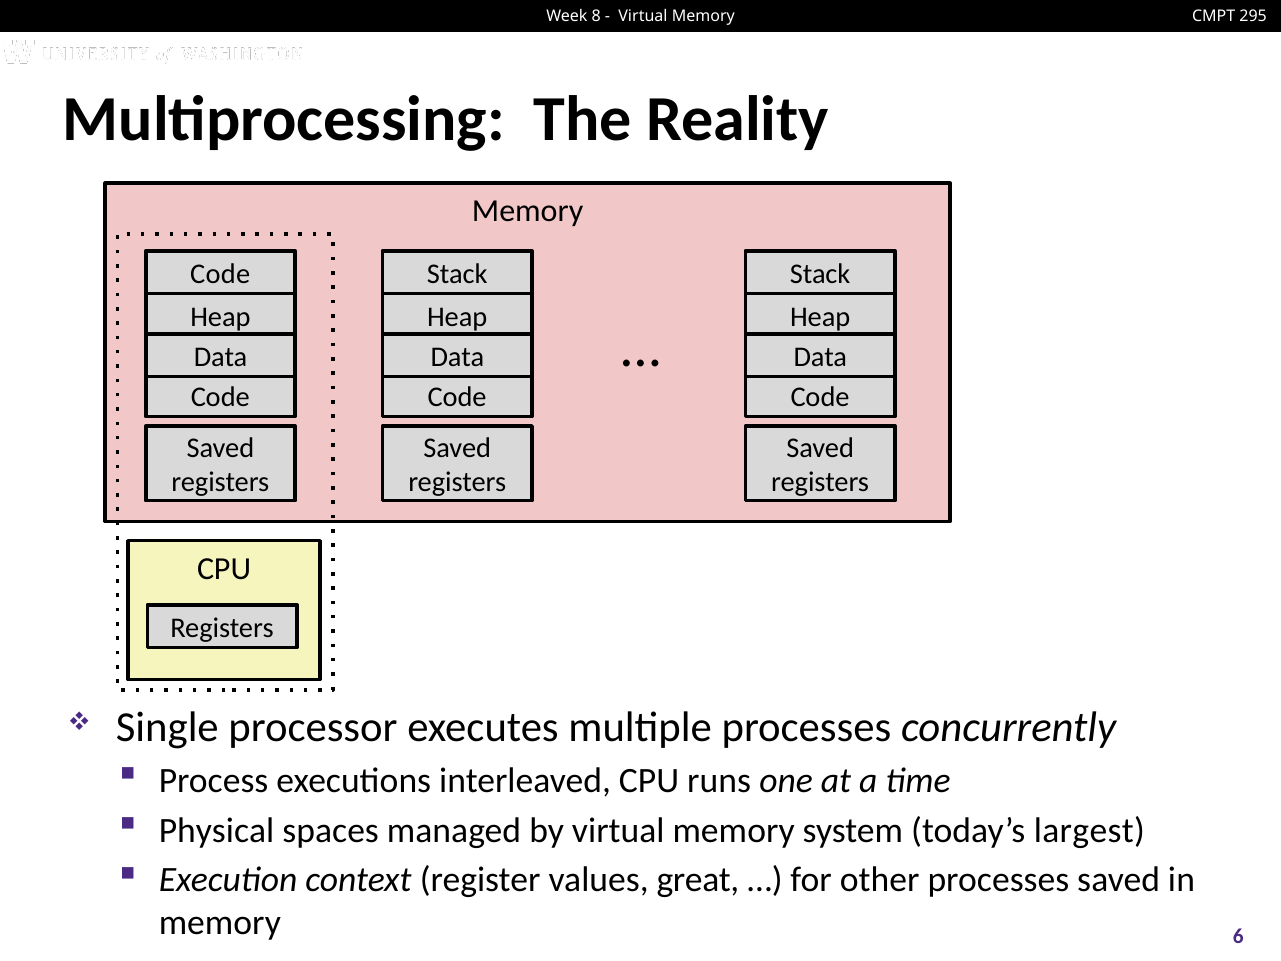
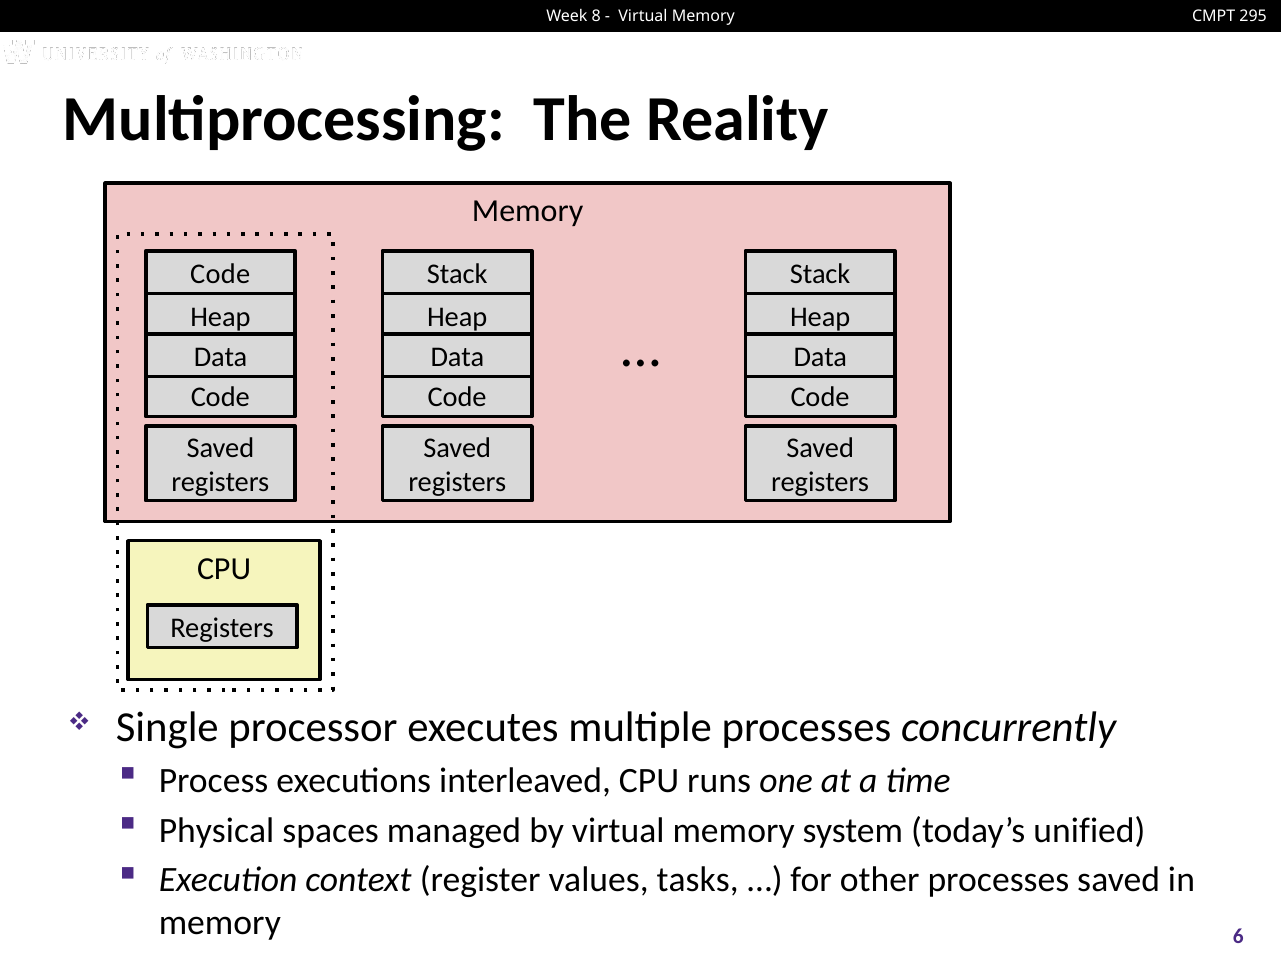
largest: largest -> unified (1089, 830)
great: great -> tasks (698, 880)
